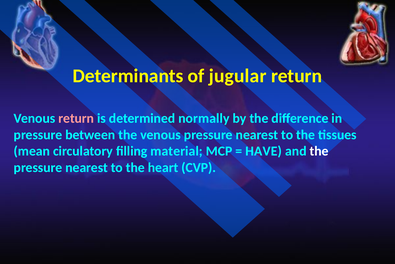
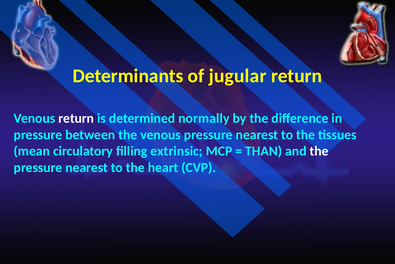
return colour: pink -> white (76, 118)
material: material -> extrinsic (177, 151)
HAVE: HAVE -> THAN (264, 151)
